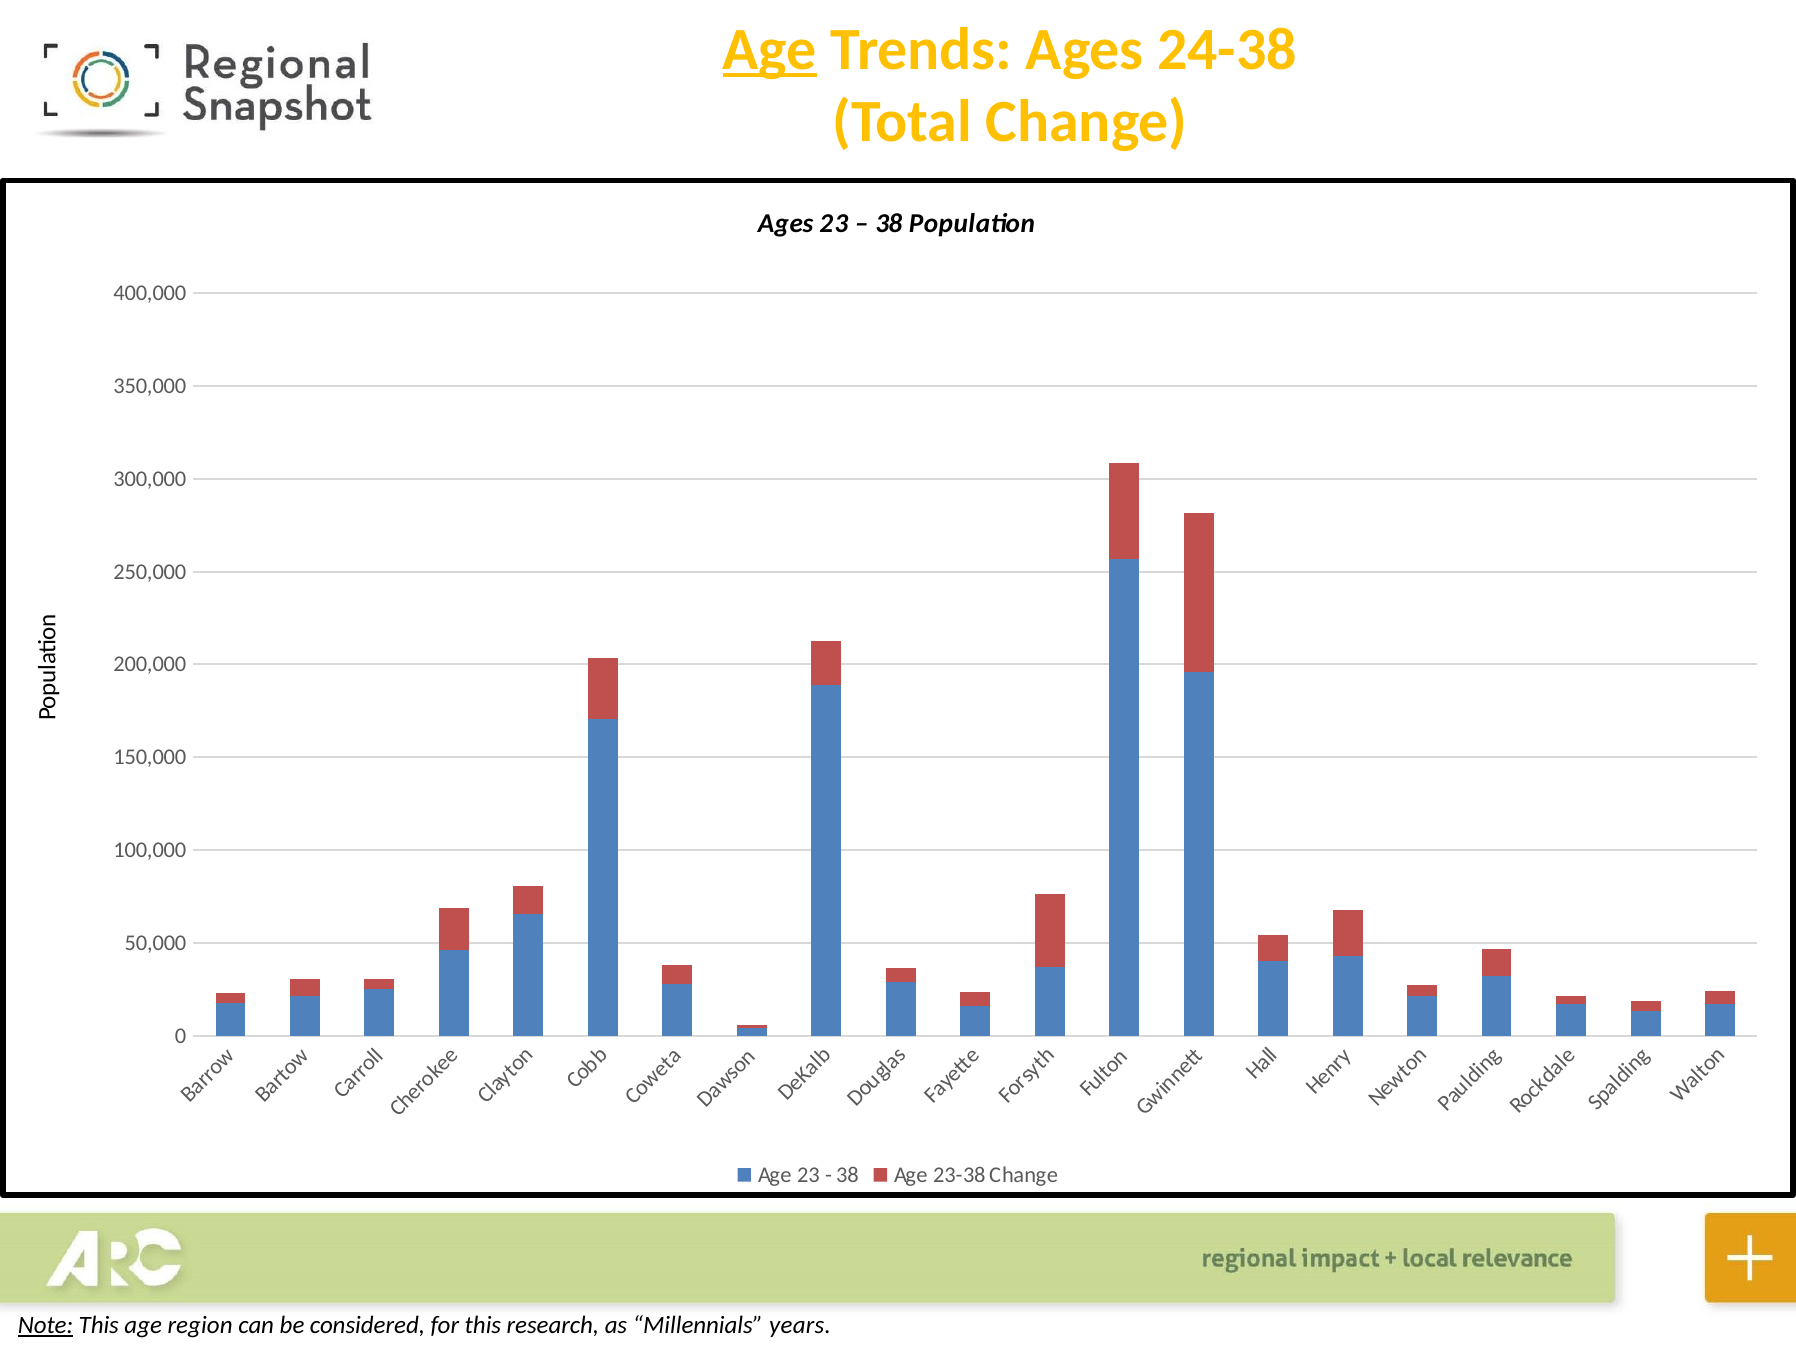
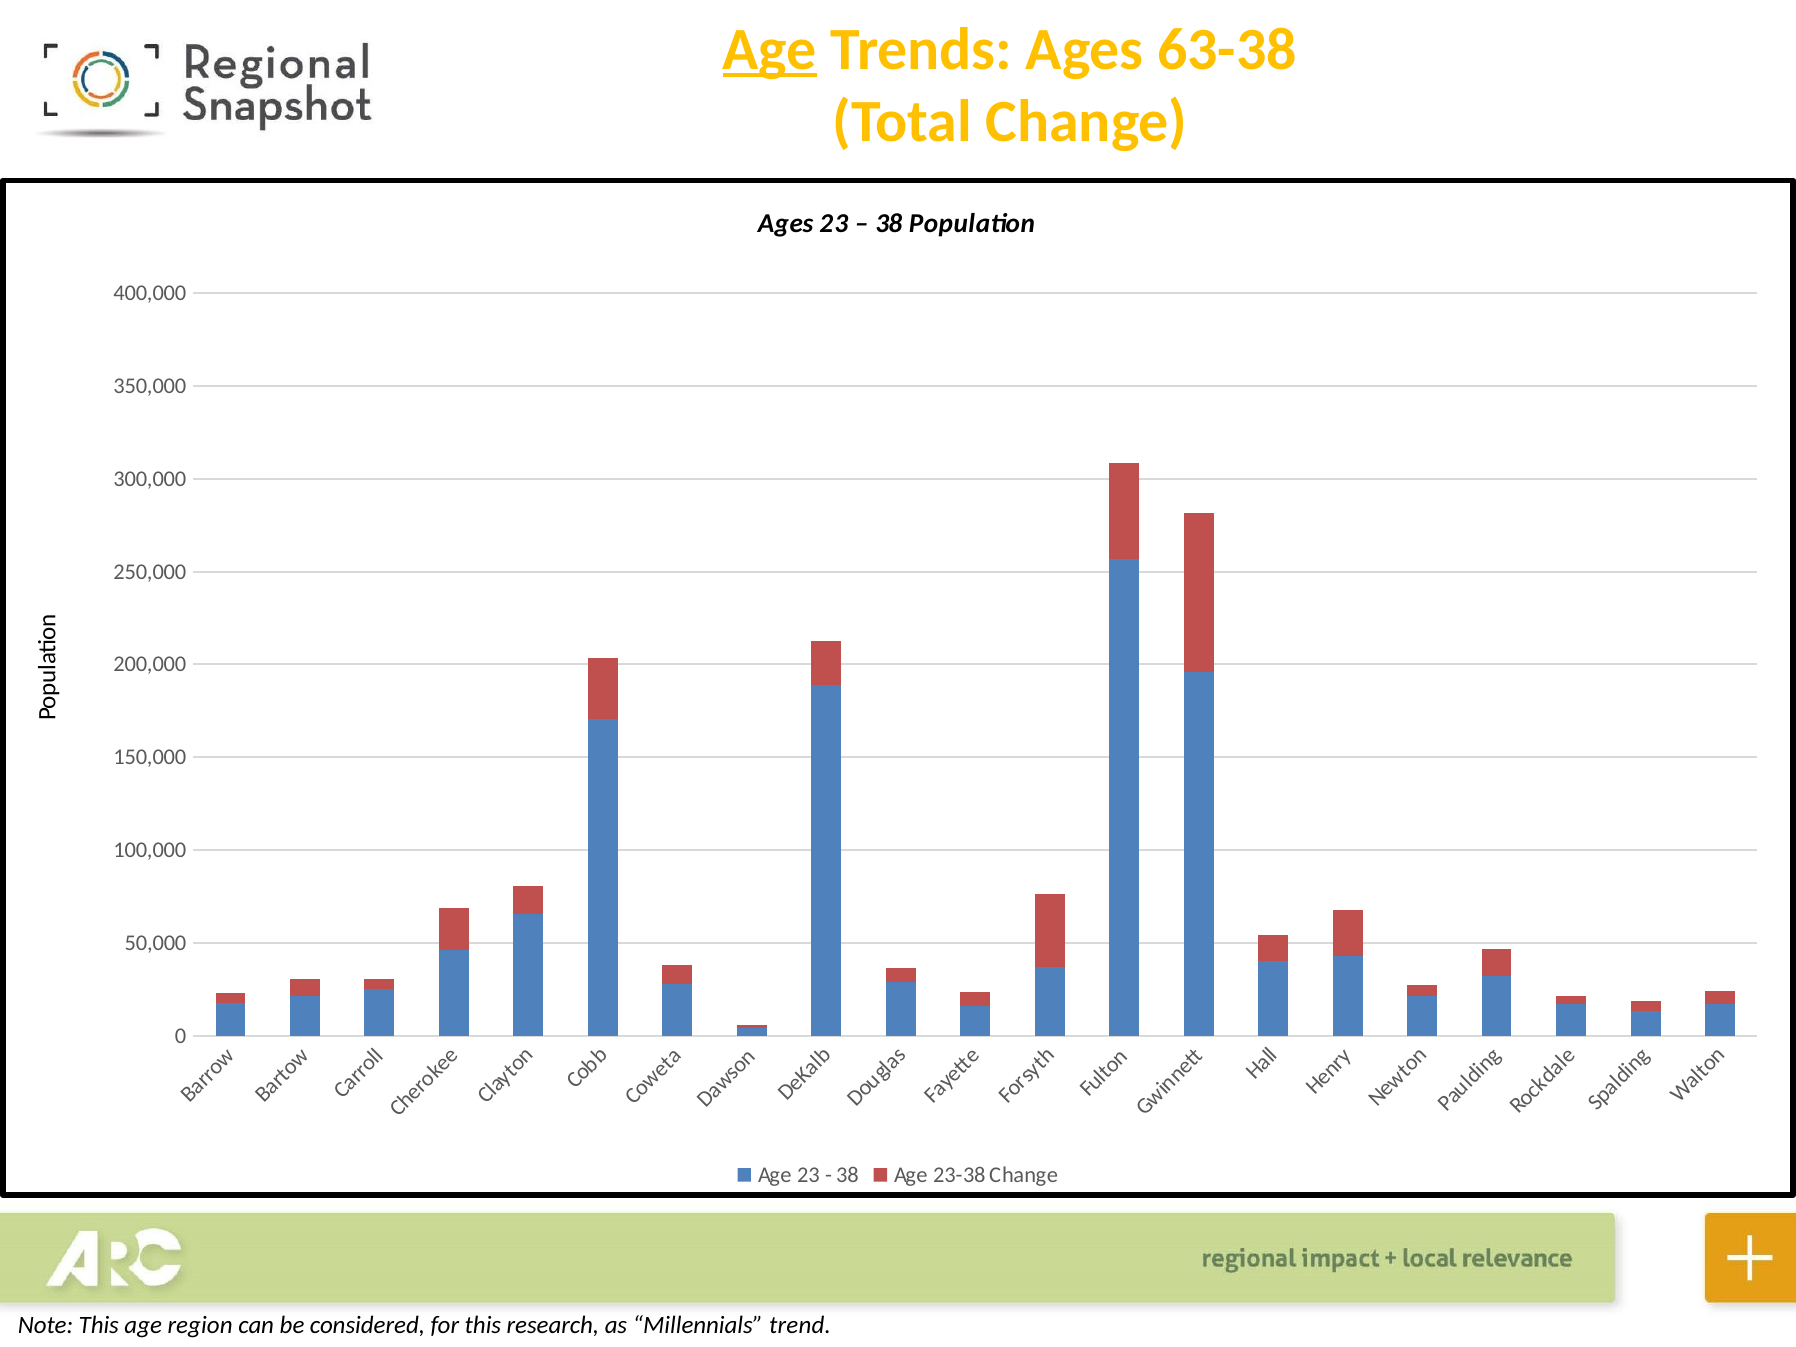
24-38: 24-38 -> 63-38 (1227, 50)
Note underline: present -> none (46, 1325)
years: years -> trend (800, 1325)
